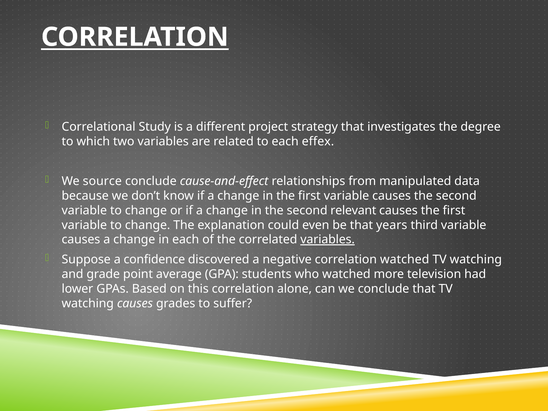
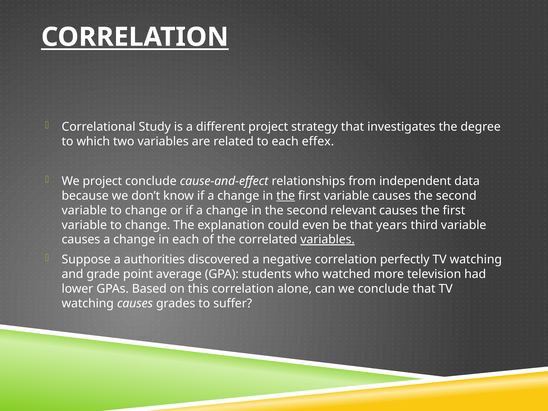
We source: source -> project (102, 181)
manipulated: manipulated -> independent (415, 181)
the underline: none -> present (286, 196)
confidence: confidence -> authorities (154, 260)
correlation watched: watched -> perfectly (405, 260)
